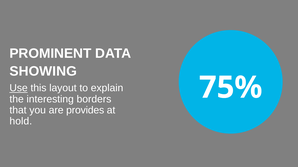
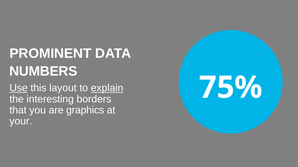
SHOWING: SHOWING -> NUMBERS (43, 72)
explain underline: none -> present (107, 88)
provides: provides -> graphics (85, 110)
hold: hold -> your (21, 122)
